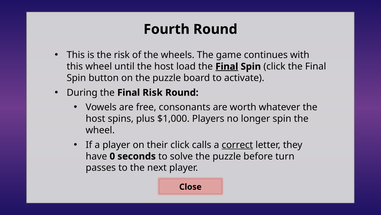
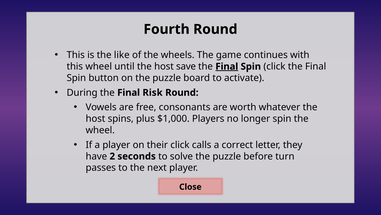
the risk: risk -> like (122, 55)
load: load -> save (186, 66)
correct underline: present -> none (237, 144)
0: 0 -> 2 (112, 156)
